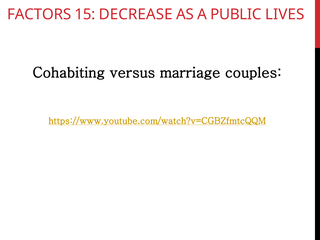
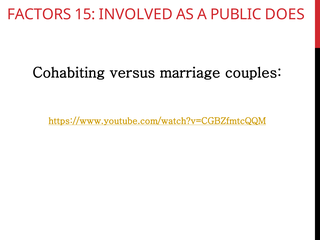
DECREASE: DECREASE -> INVOLVED (136, 14)
LIVES: LIVES -> DOES (285, 14)
